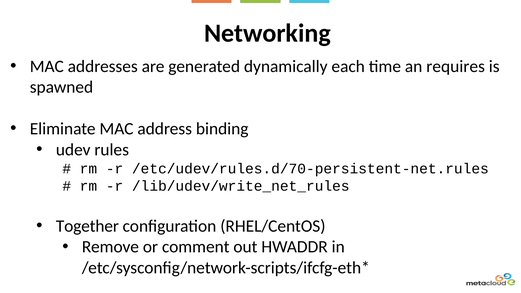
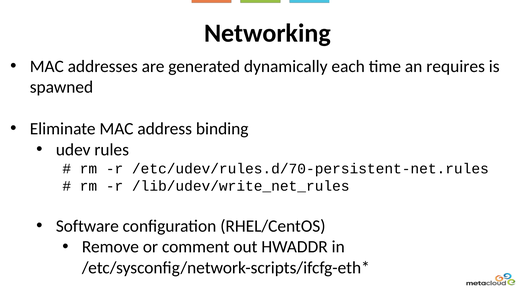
Together: Together -> Software (87, 226)
